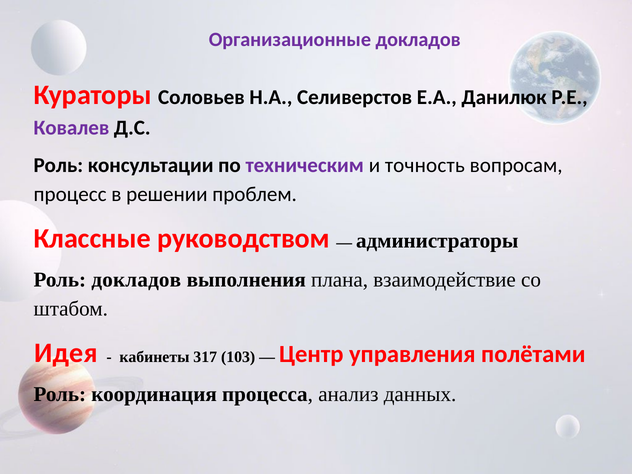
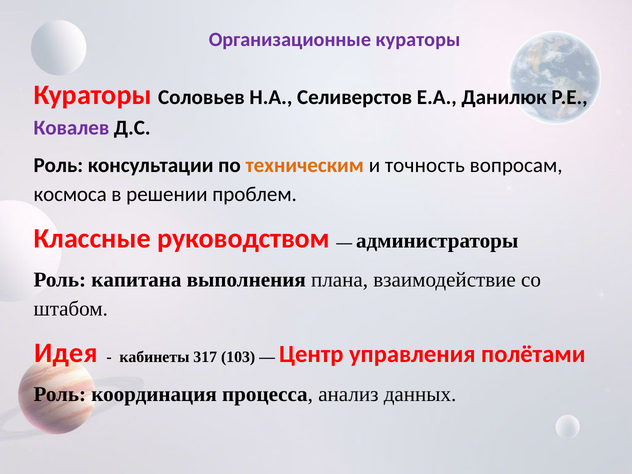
Организационные докладов: докладов -> кураторы (418, 40)
техническим colour: purple -> orange (305, 165)
процесс: процесс -> космоса (70, 194)
Роль докладов: докладов -> капитана (136, 280)
